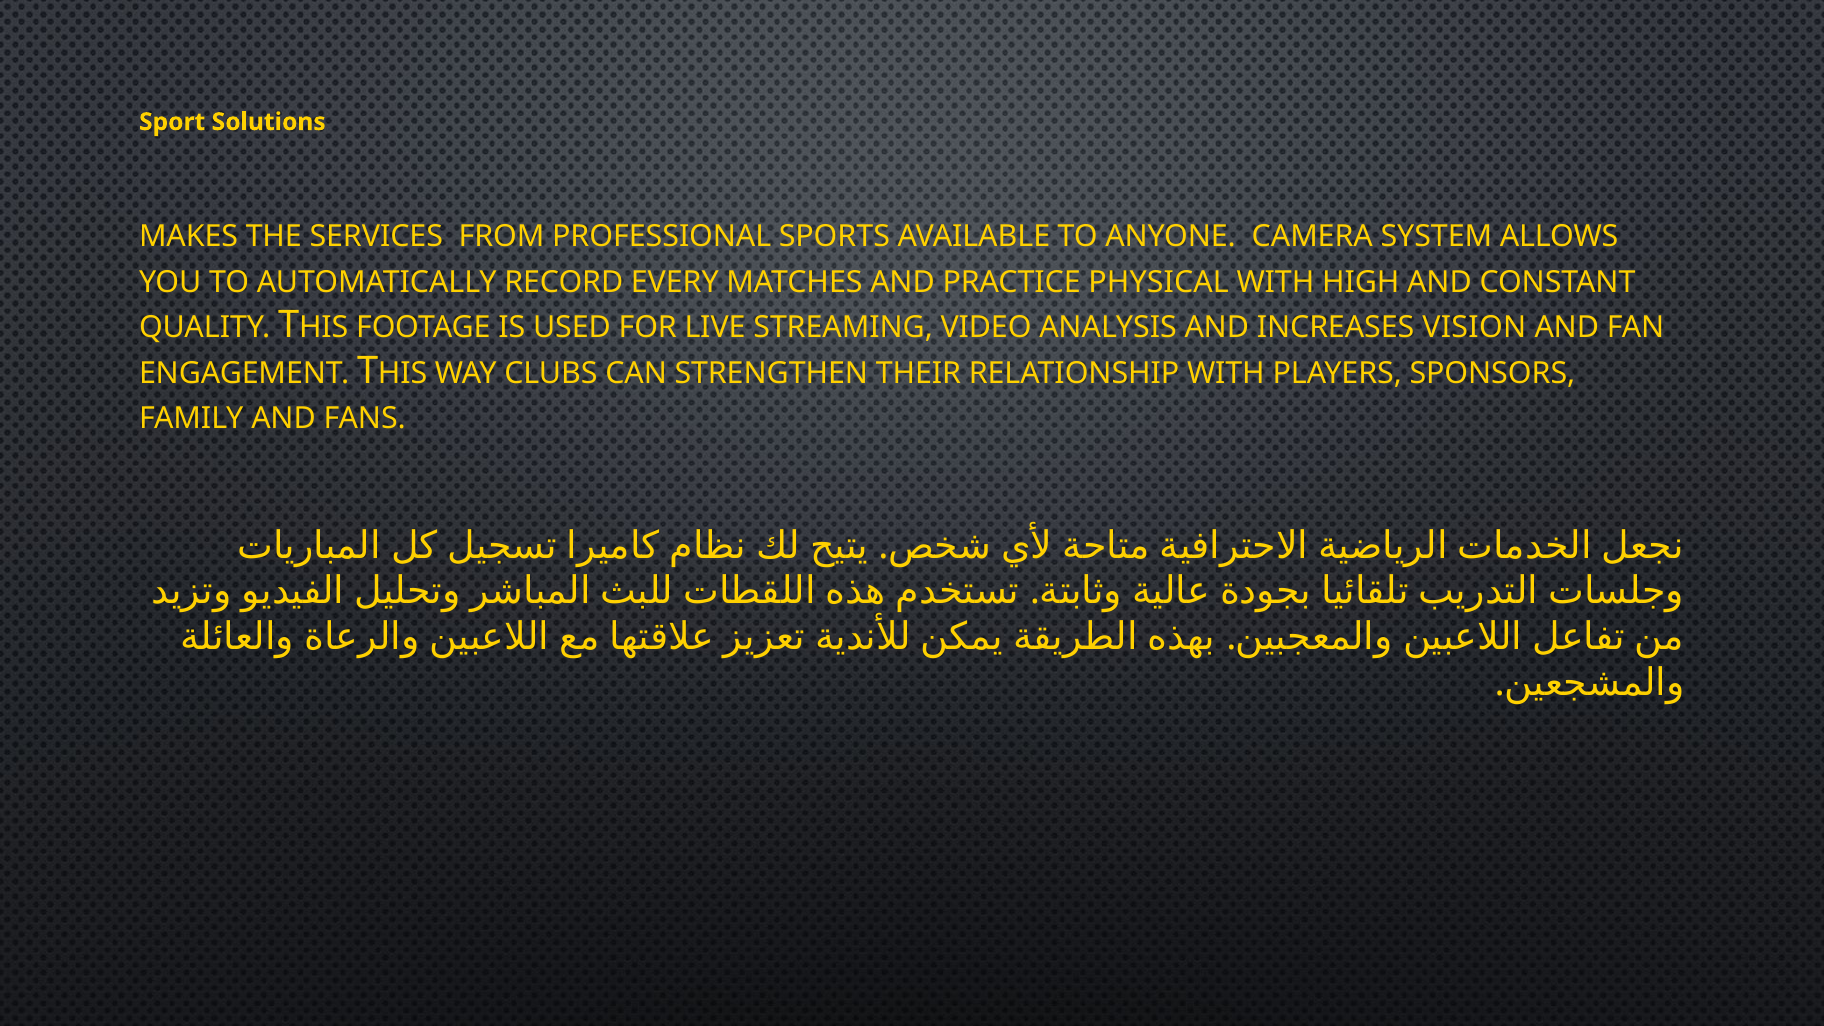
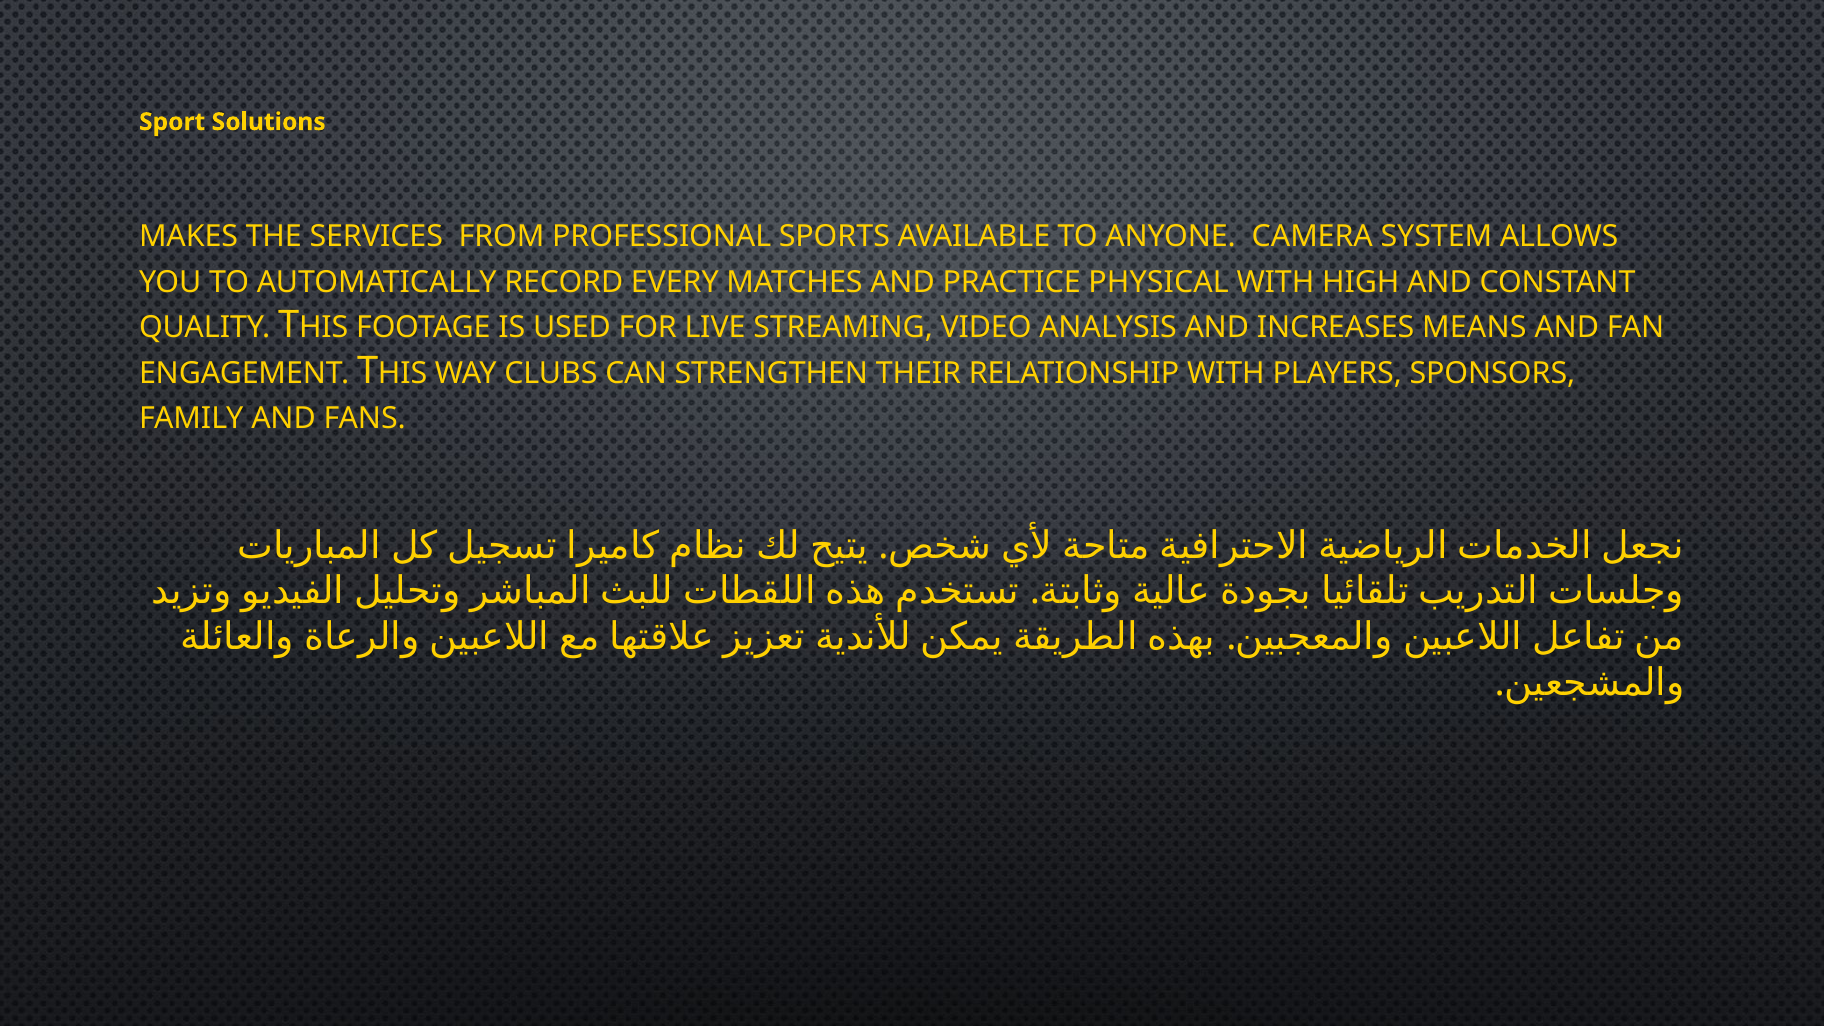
VISION: VISION -> MEANS (1474, 328)
